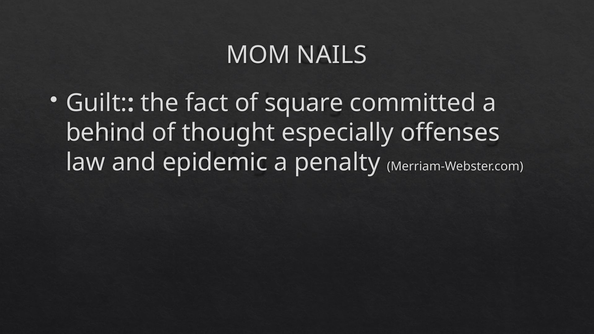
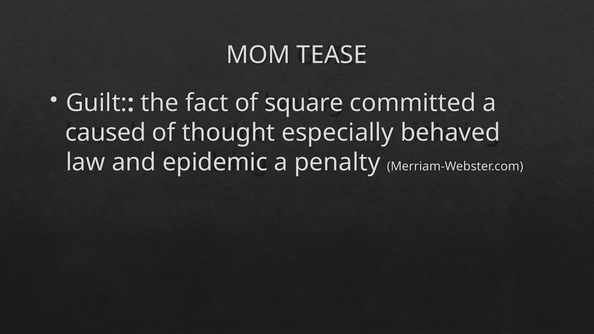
NAILS: NAILS -> TEASE (332, 55)
behind: behind -> caused (106, 133)
offenses: offenses -> behaved (450, 133)
